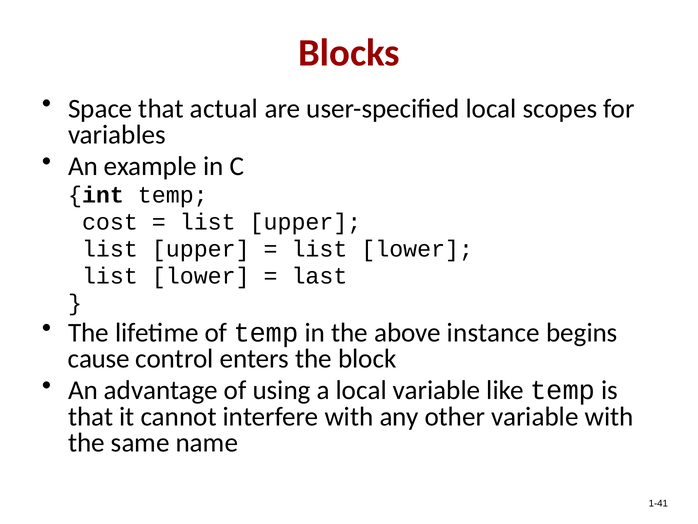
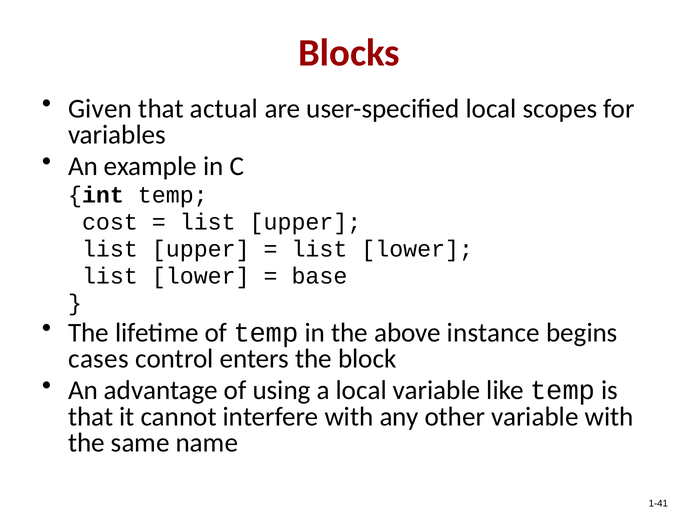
Space: Space -> Given (100, 108)
last: last -> base (319, 276)
cause: cause -> cases (99, 359)
